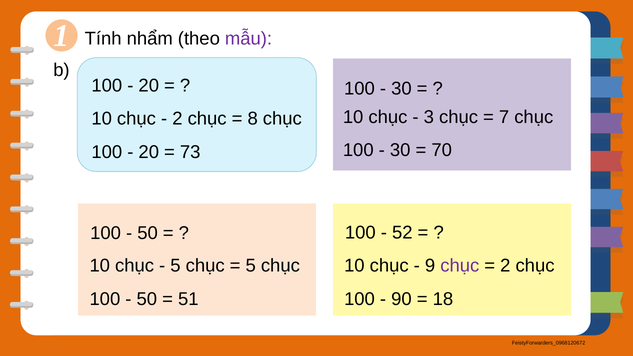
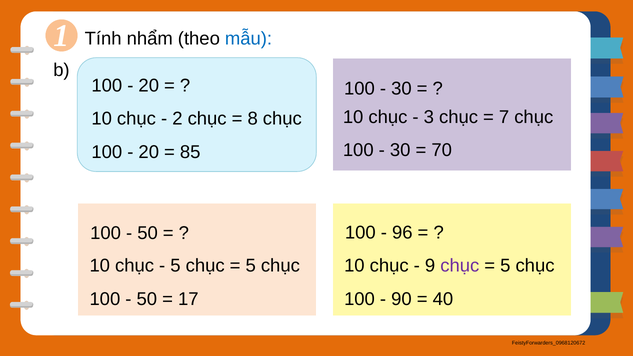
mẫu colour: purple -> blue (249, 39)
73: 73 -> 85 (190, 152)
52: 52 -> 96 (402, 233)
2: 2 -> 5 (505, 266)
51: 51 -> 17 (188, 299)
18: 18 -> 40 (443, 299)
